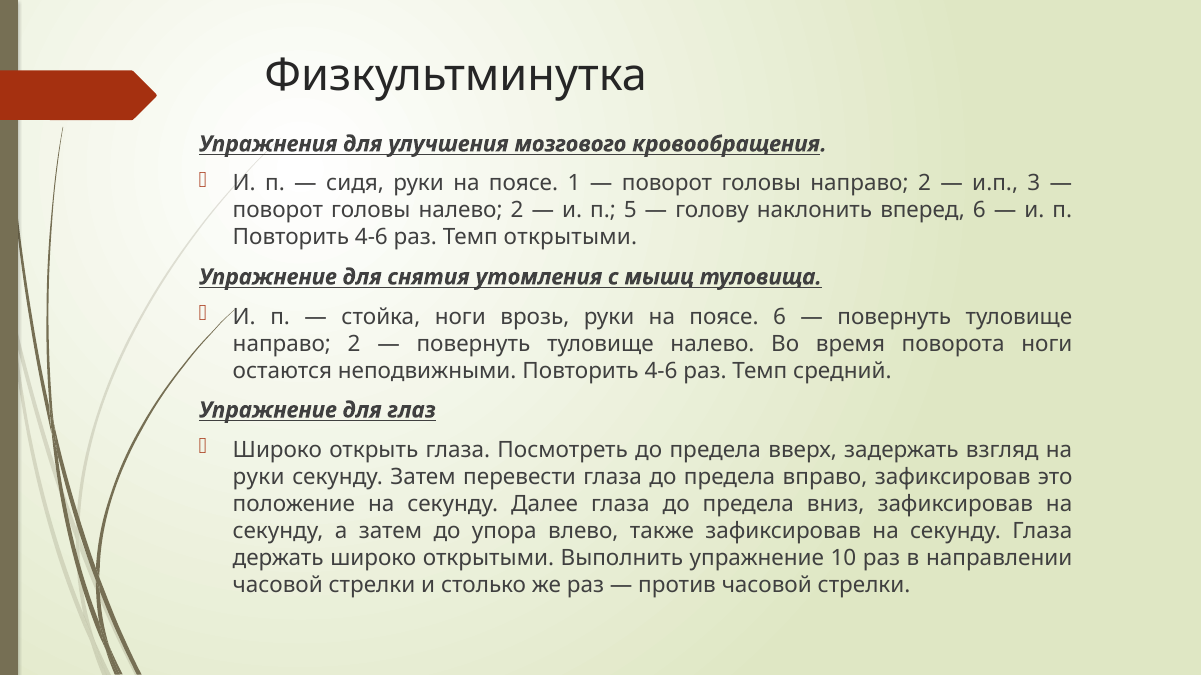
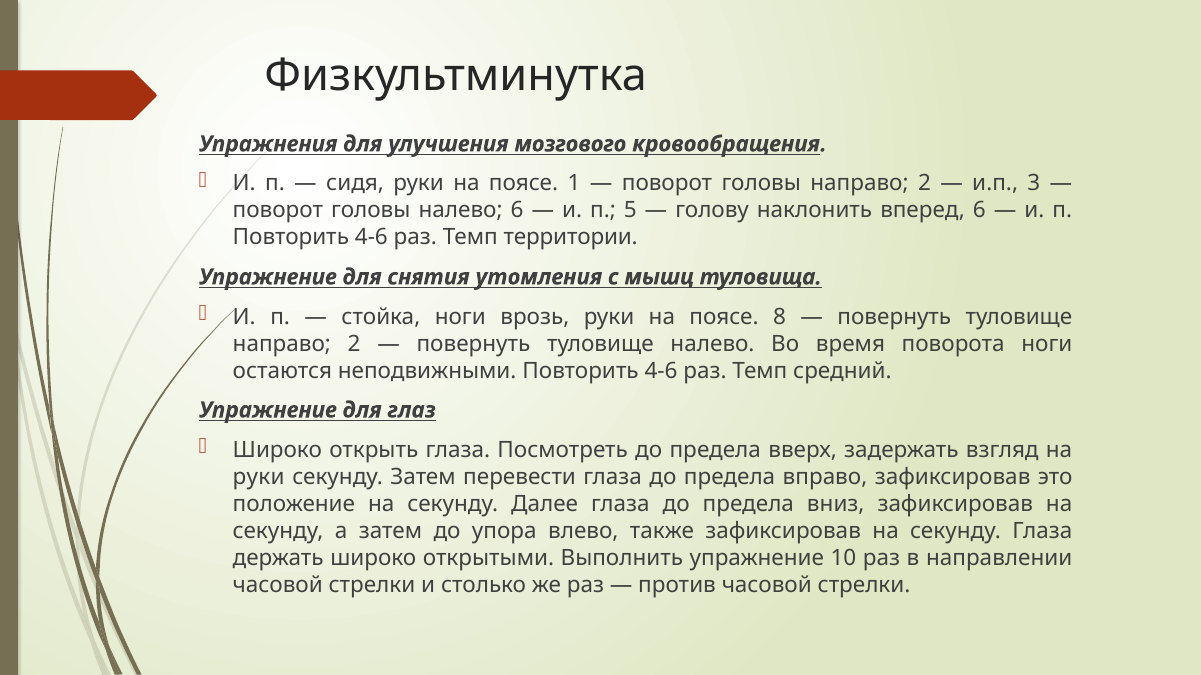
налево 2: 2 -> 6 (517, 211)
Темп открытыми: открытыми -> территории (571, 238)
поясе 6: 6 -> 8 (780, 317)
